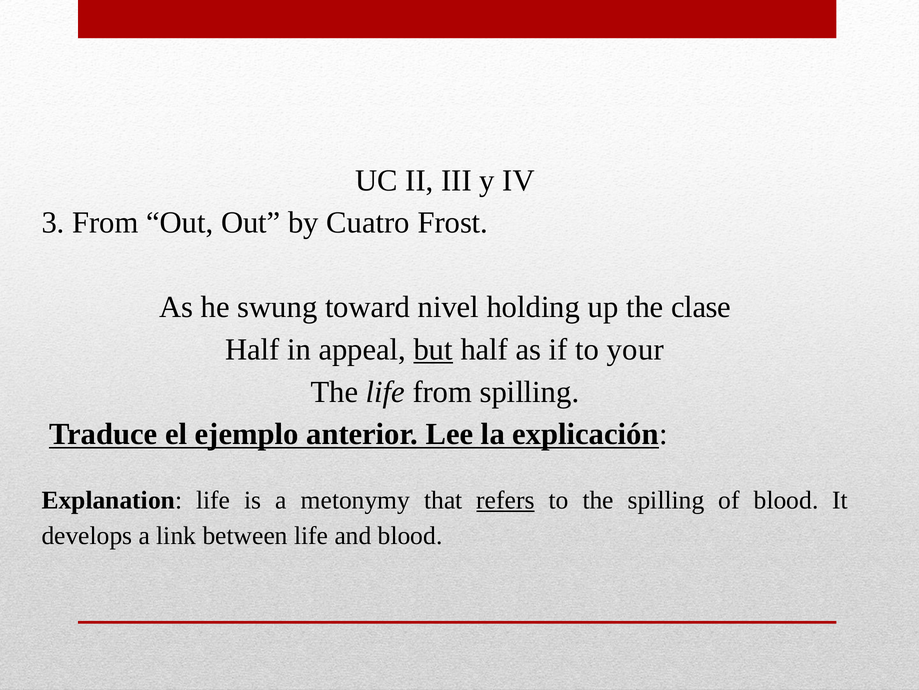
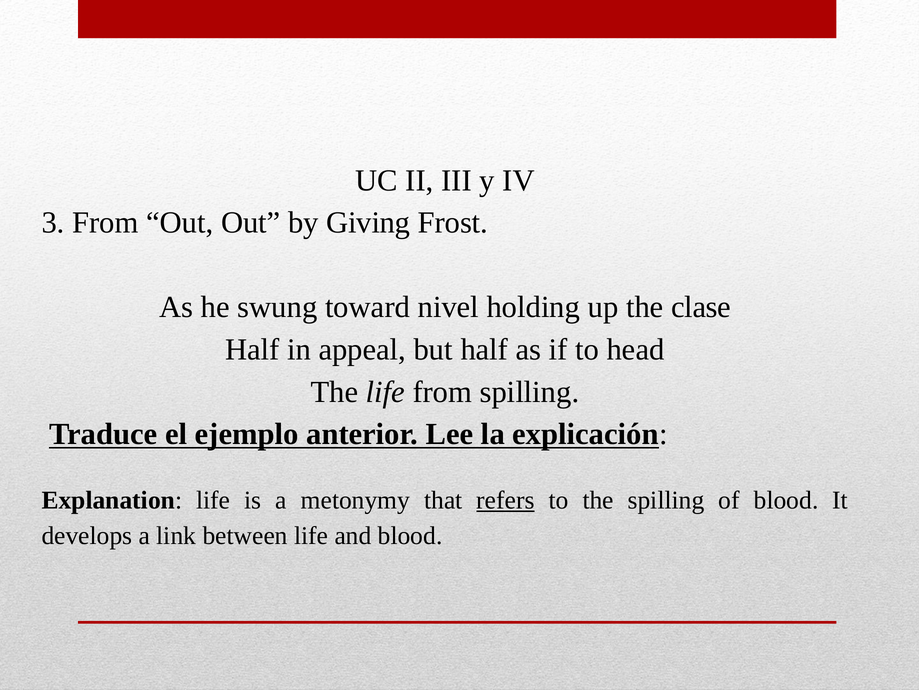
Cuatro: Cuatro -> Giving (368, 222)
but underline: present -> none (433, 349)
your: your -> head (636, 349)
